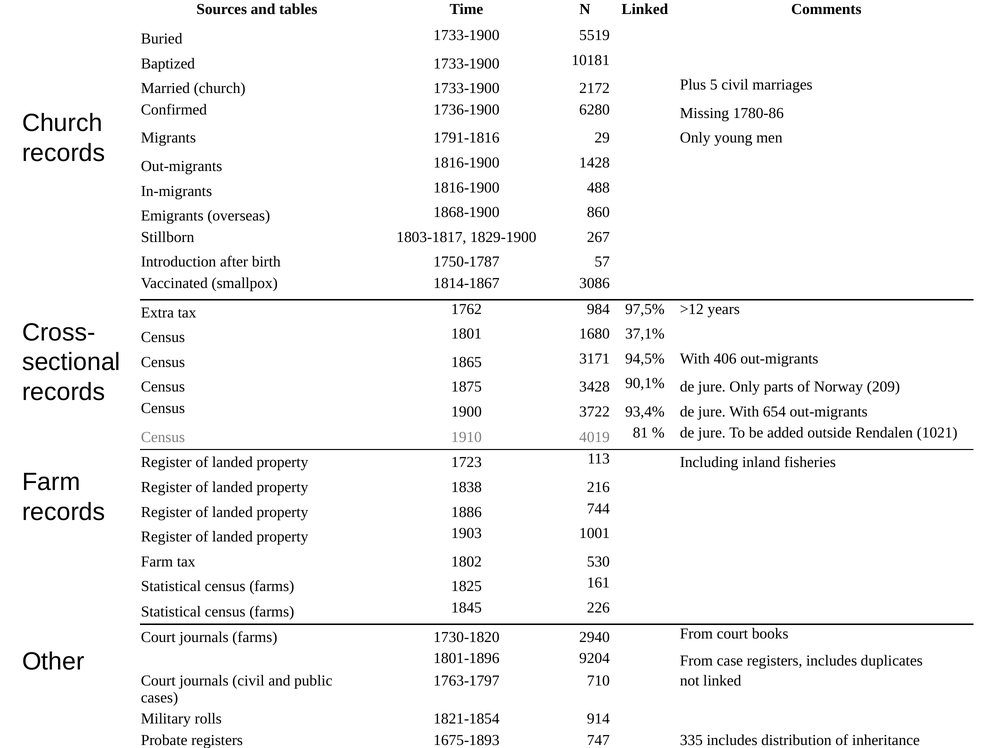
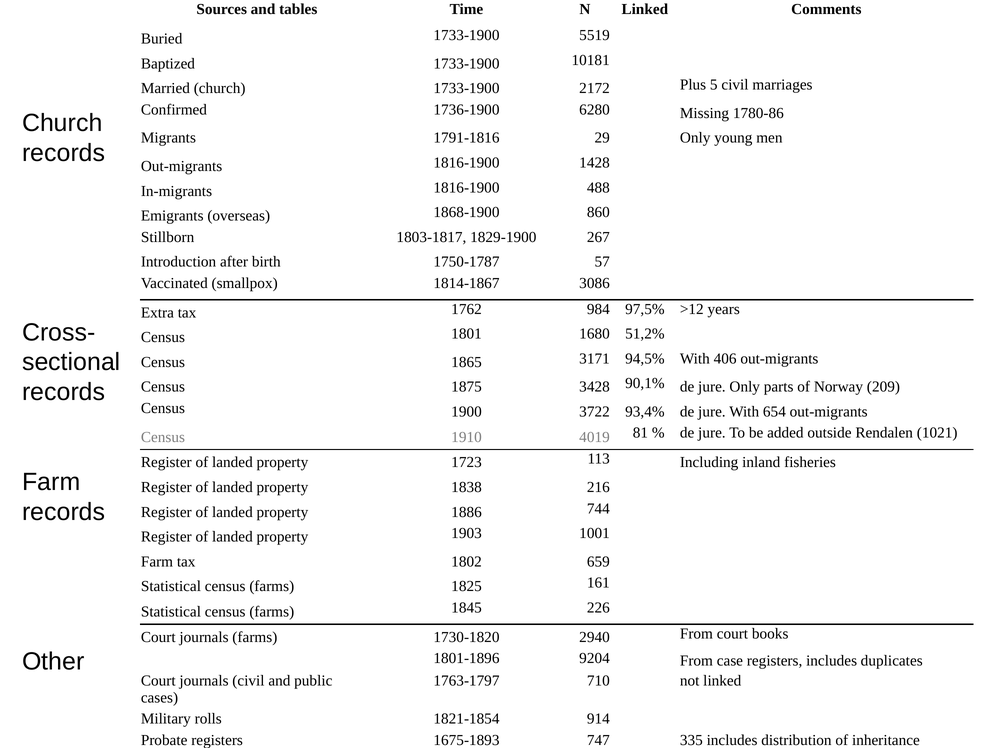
37,1%: 37,1% -> 51,2% (645, 334)
530: 530 -> 659 (598, 561)
